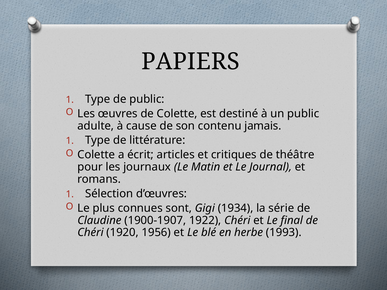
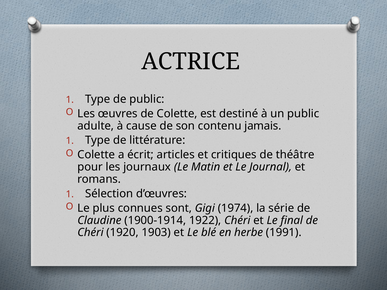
PAPIERS: PAPIERS -> ACTRICE (191, 62)
1934: 1934 -> 1974 (236, 208)
1900-1907: 1900-1907 -> 1900-1914 (155, 220)
1956: 1956 -> 1903 (156, 233)
1993: 1993 -> 1991 (284, 233)
